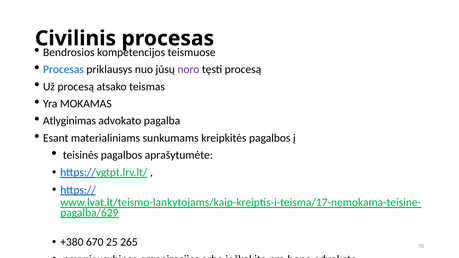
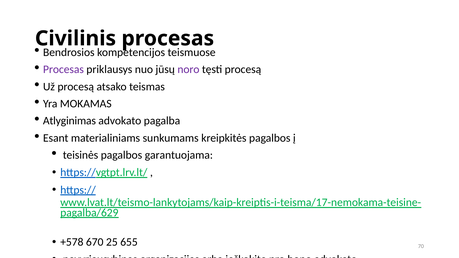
Procesas colour: blue -> purple (63, 69)
aprašytumėte: aprašytumėte -> garantuojama (179, 155)
+380: +380 -> +578 (72, 242)
265: 265 -> 655 (129, 242)
